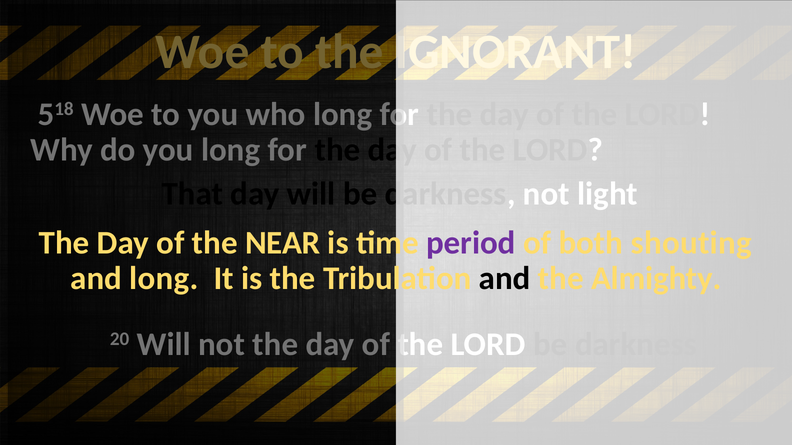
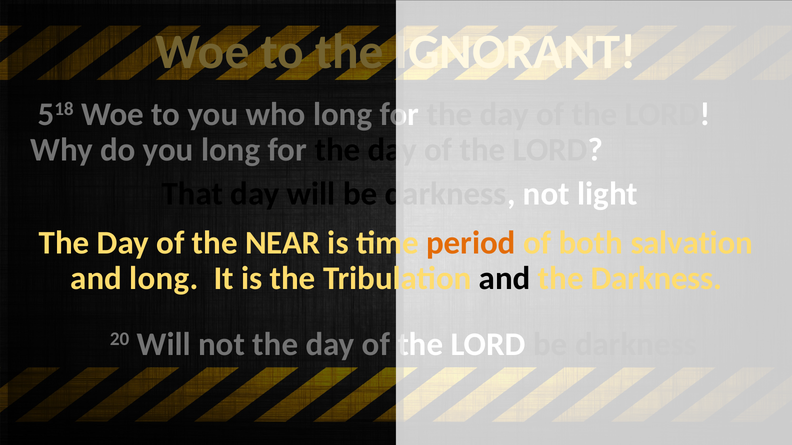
period colour: purple -> orange (471, 243)
shouting: shouting -> salvation (692, 243)
the Almighty: Almighty -> Darkness (656, 279)
